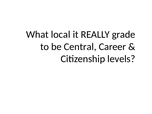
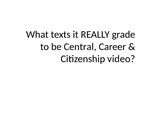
local: local -> texts (61, 35)
levels: levels -> video (121, 59)
